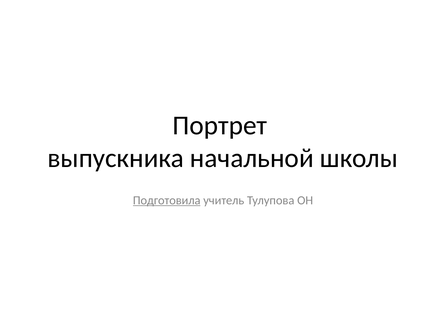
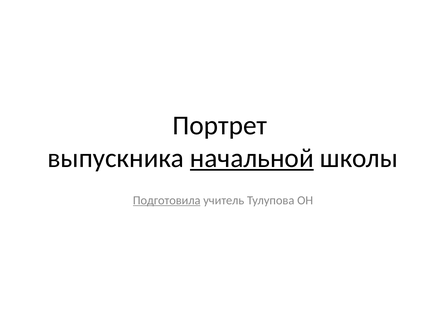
начальной underline: none -> present (252, 158)
